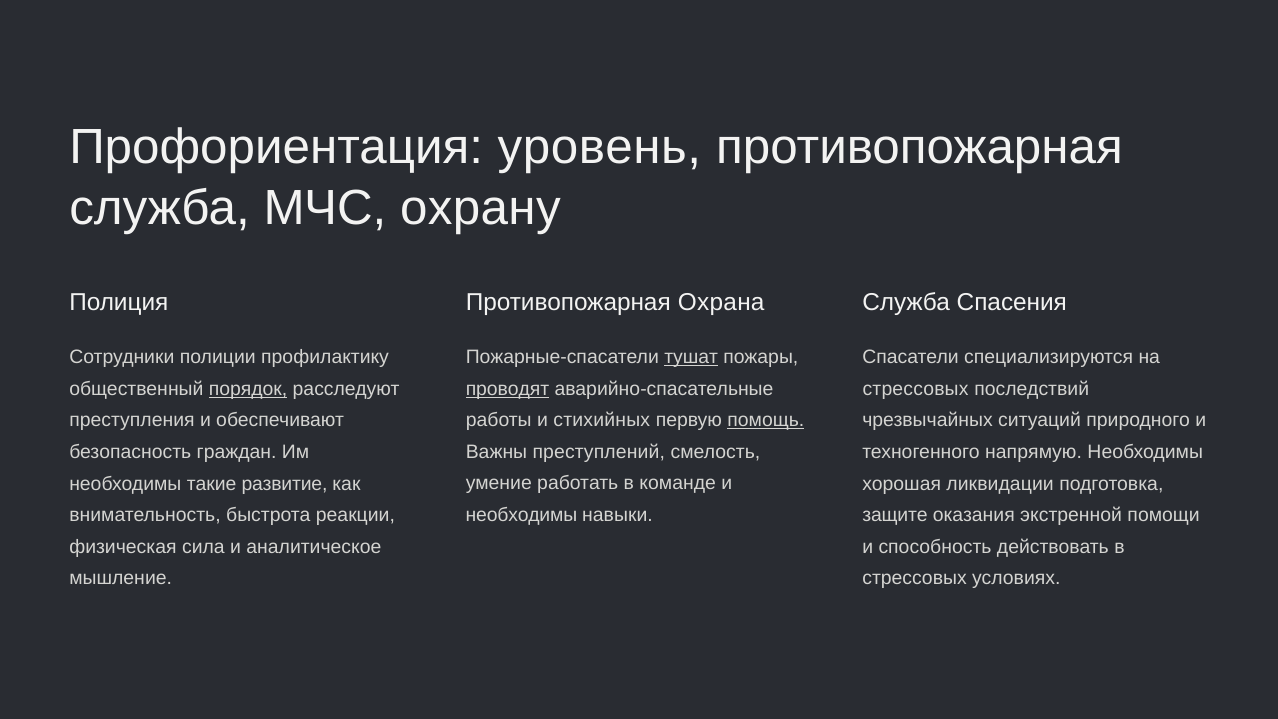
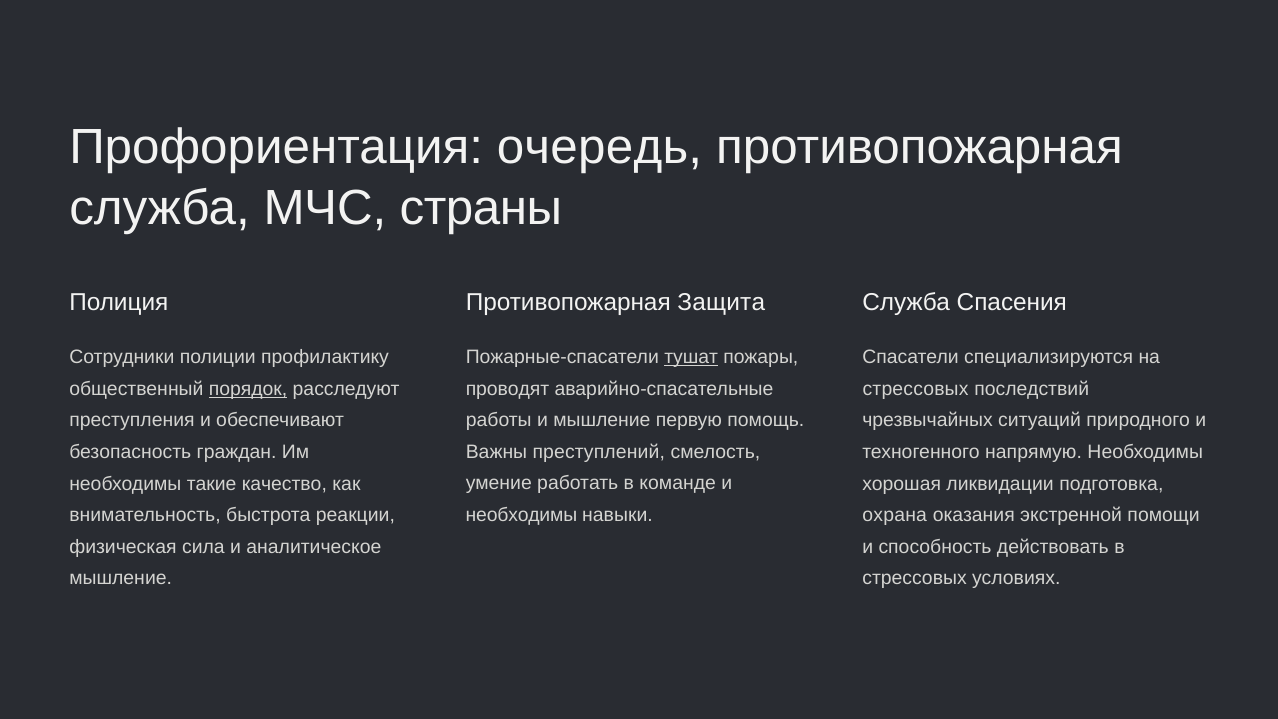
уровень: уровень -> очередь (599, 147)
охрану: охрану -> страны (481, 209)
Охрана: Охрана -> Защита (721, 303)
проводят underline: present -> none (507, 389)
и стихийных: стихийных -> мышление (602, 420)
помощь underline: present -> none (766, 420)
развитие: развитие -> качество (284, 484)
защите: защите -> охрана (895, 515)
